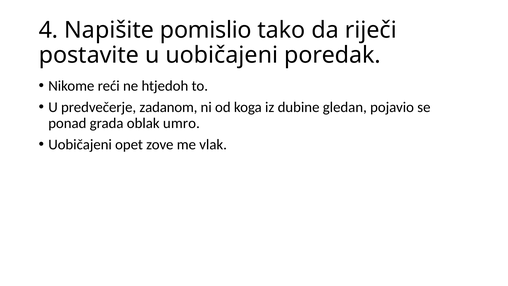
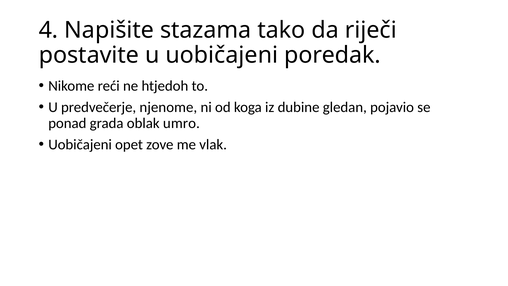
pomislio: pomislio -> stazama (206, 30)
zadanom: zadanom -> njenome (168, 107)
